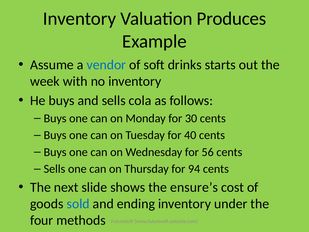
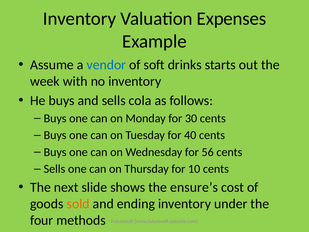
Produces: Produces -> Expenses (231, 19)
94: 94 -> 10 (194, 169)
sold colour: blue -> orange (78, 204)
